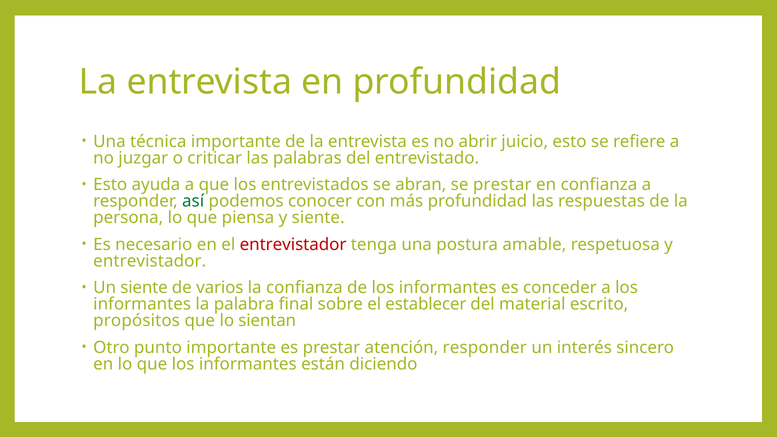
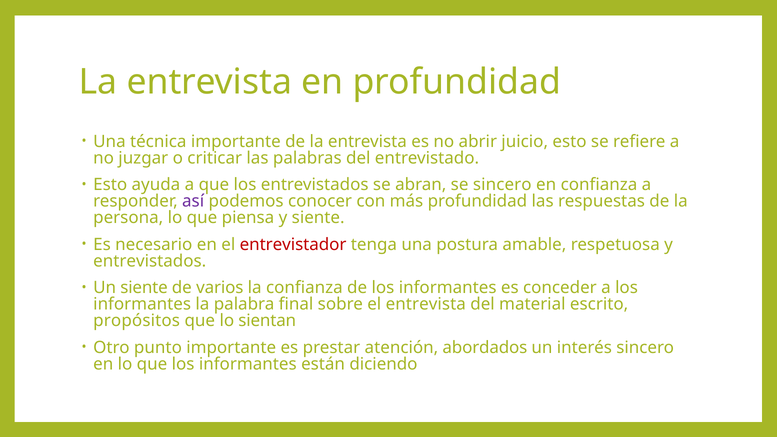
se prestar: prestar -> sincero (502, 185)
así colour: green -> purple (193, 201)
entrevistador: entrevistador -> entrevistados (150, 261)
el establecer: establecer -> entrevista (426, 304)
atención responder: responder -> abordados (485, 348)
